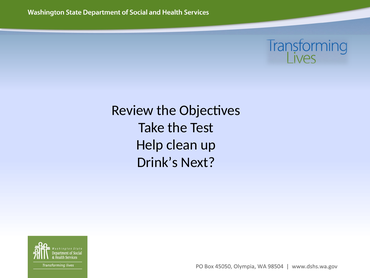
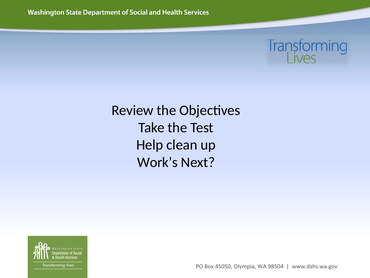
Drink’s: Drink’s -> Work’s (157, 162)
